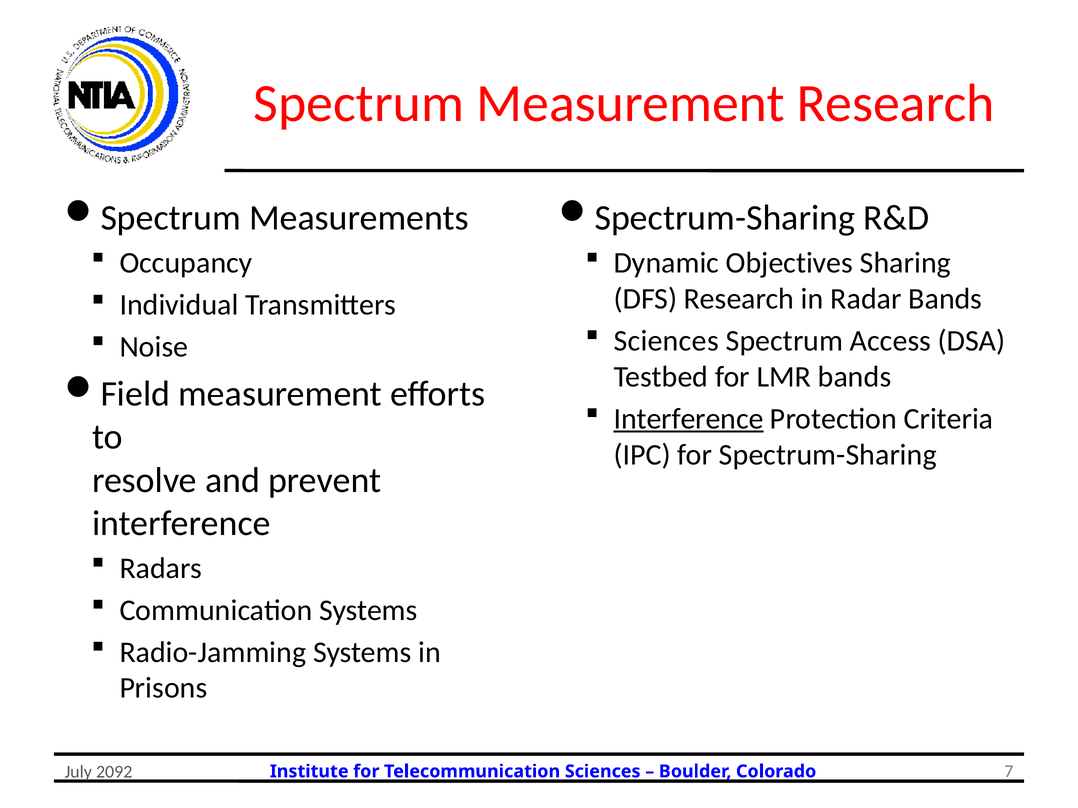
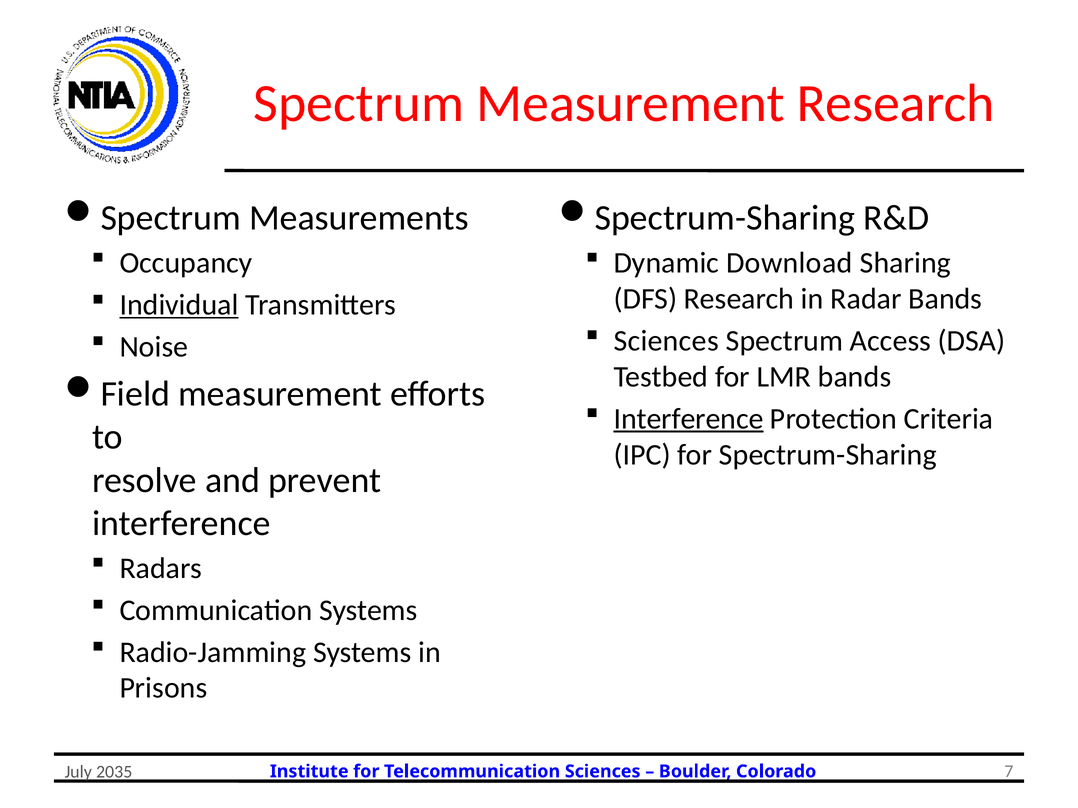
Objectives: Objectives -> Download (789, 263)
Individual underline: none -> present (179, 305)
2092: 2092 -> 2035 (114, 772)
